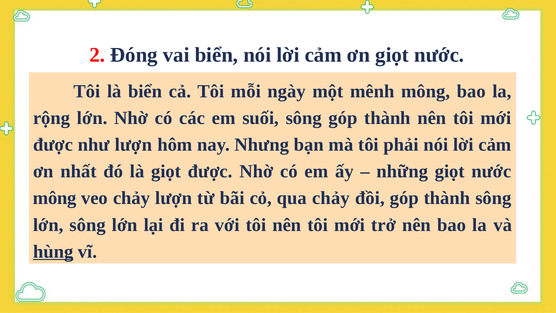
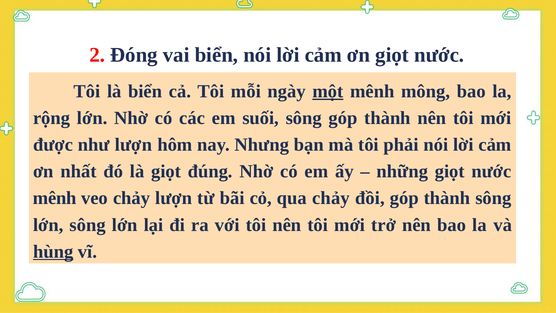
một underline: none -> present (328, 91)
giọt được: được -> đúng (210, 171)
mông: mông -> mênh (55, 198)
